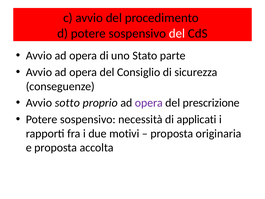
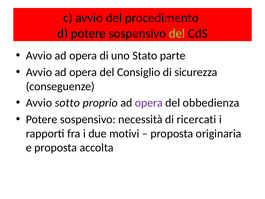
del colour: white -> light green (177, 33)
prescrizione: prescrizione -> obbedienza (211, 103)
applicati: applicati -> ricercati (196, 119)
